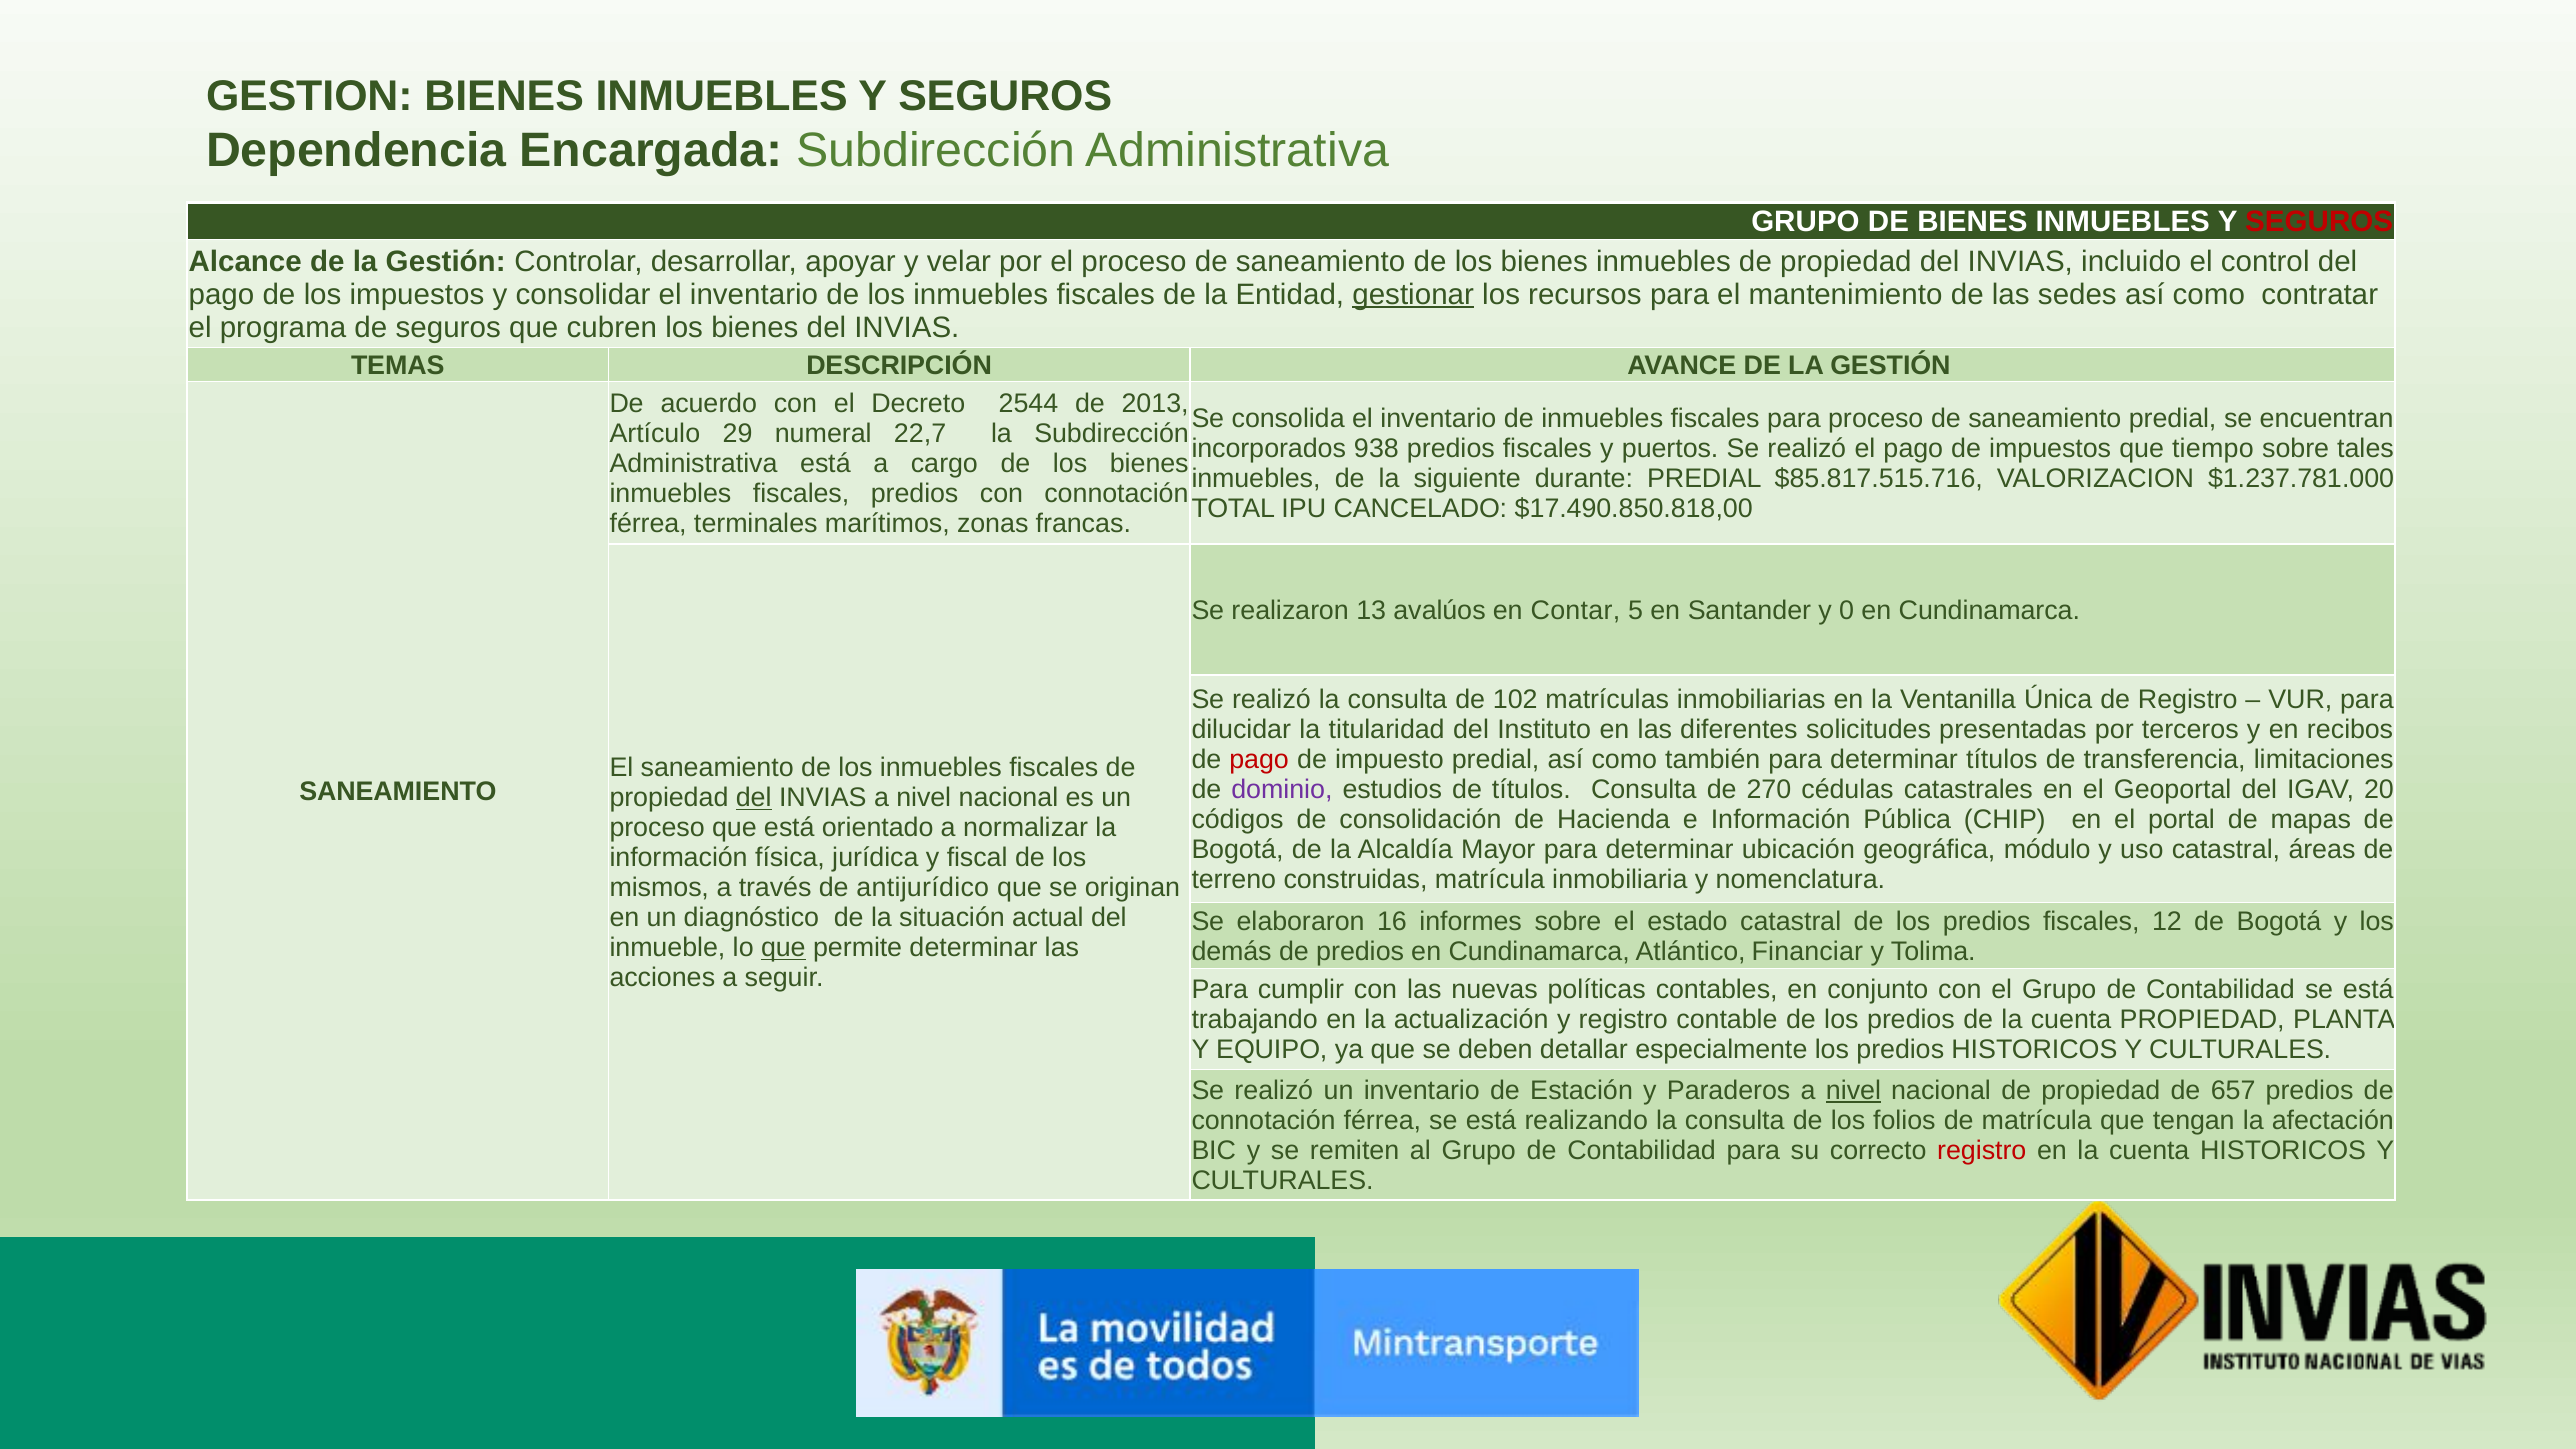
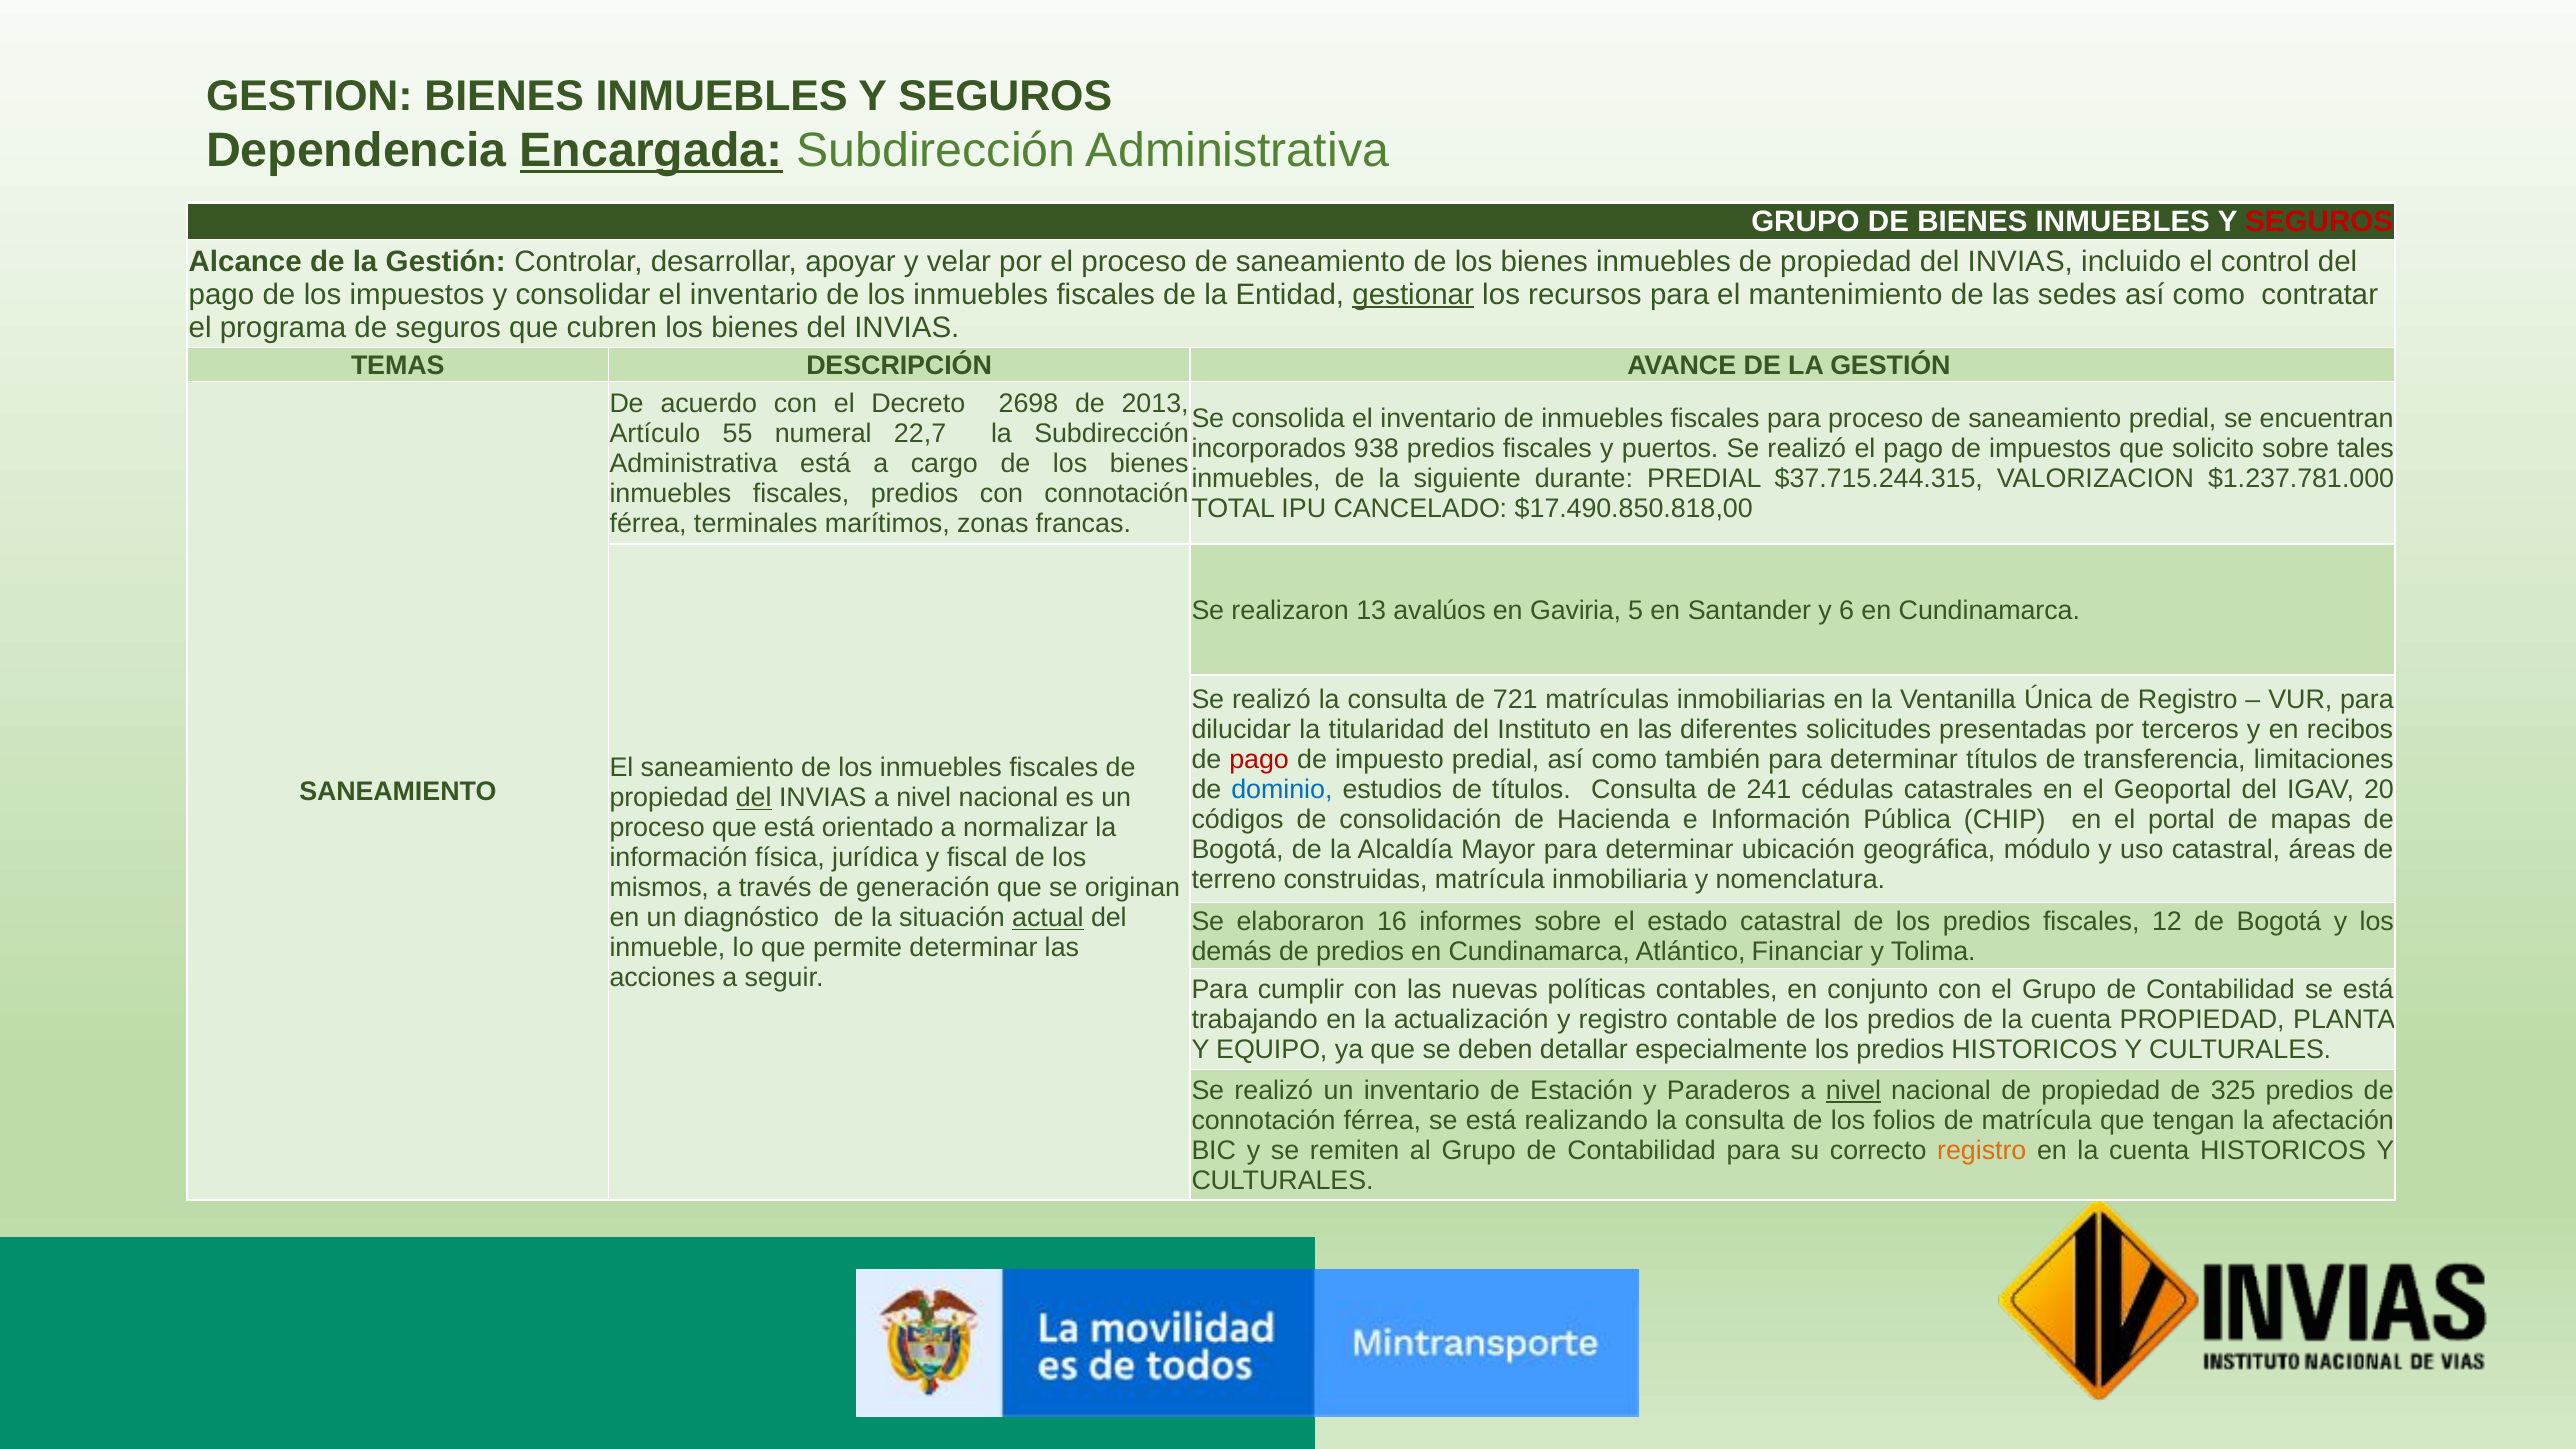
Encargada underline: none -> present (651, 151)
2544: 2544 -> 2698 (1028, 404)
29: 29 -> 55 (738, 434)
tiempo: tiempo -> solicito (2213, 449)
$85.817.515.716: $85.817.515.716 -> $37.715.244.315 (1879, 479)
Contar: Contar -> Gaviria (1576, 610)
0: 0 -> 6 (1847, 610)
102: 102 -> 721 (1515, 700)
dominio colour: purple -> blue (1282, 790)
270: 270 -> 241 (1769, 790)
antijurídico: antijurídico -> generación (923, 888)
actual underline: none -> present (1048, 918)
que underline: present -> none (783, 948)
657: 657 -> 325 (2233, 1090)
registro colour: red -> orange (1982, 1150)
